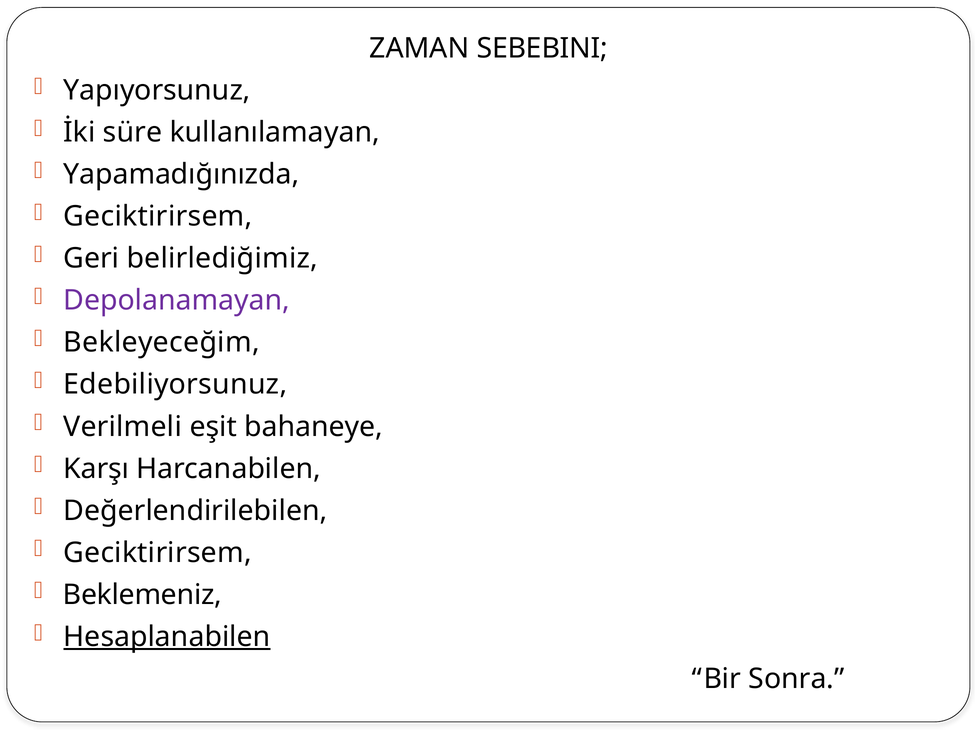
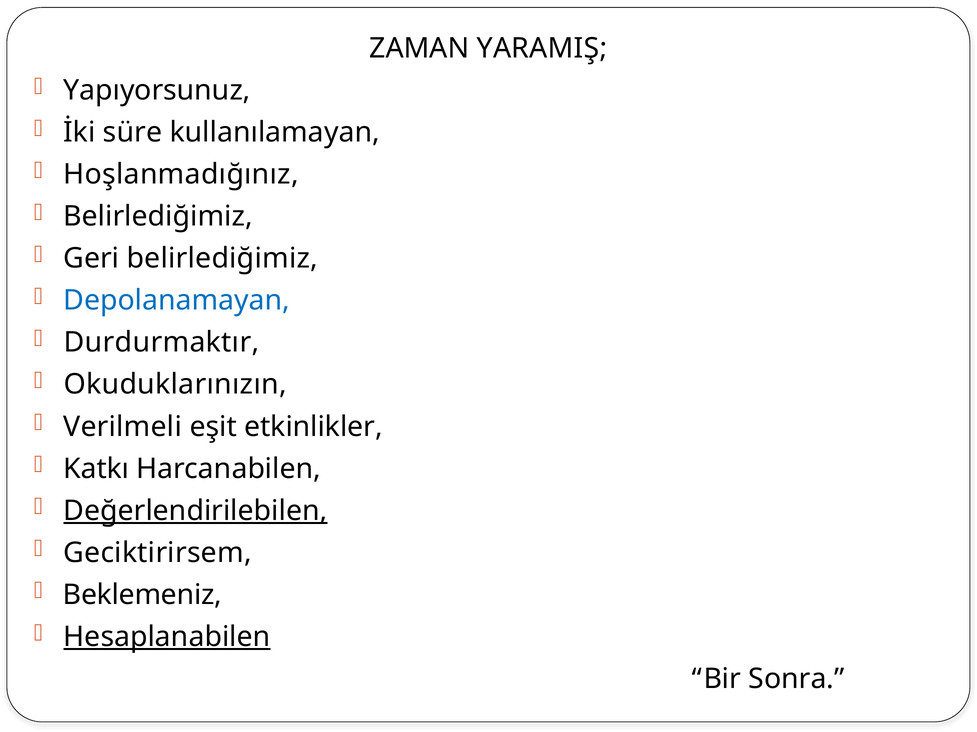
SEBEBINI: SEBEBINI -> YARAMIŞ (542, 48)
Yapamadığınızda: Yapamadığınızda -> Hoşlanmadığınız (181, 175)
Geciktirirsem: Geciktirirsem -> Belirlediğimiz (158, 217)
Depolanamayan colour: purple -> blue (177, 301)
Bekleyeceğim: Bekleyeceğim -> Durdurmaktır (162, 343)
Edebiliyorsunuz: Edebiliyorsunuz -> Okuduklarınızın (175, 385)
bahaneye: bahaneye -> etkinlikler (313, 427)
Karşı: Karşı -> Katkı (96, 469)
Değerlendirilebilen underline: none -> present (195, 511)
